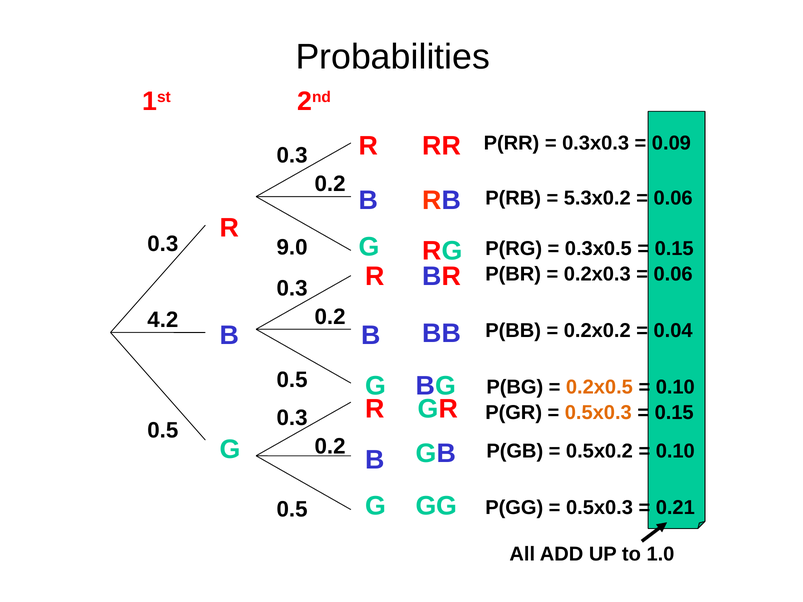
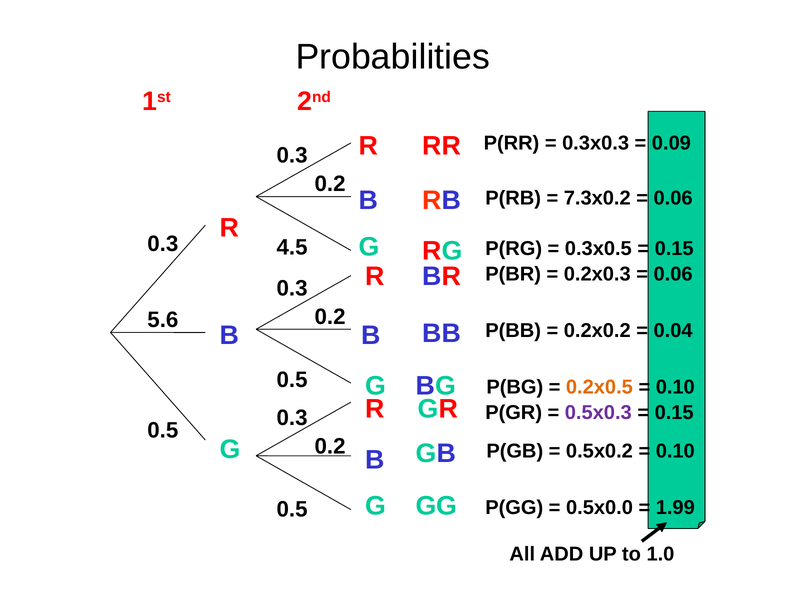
5.3x0.2: 5.3x0.2 -> 7.3x0.2 (597, 198)
9.0: 9.0 -> 4.5 (292, 247)
4.2: 4.2 -> 5.6 (163, 320)
0.5x0.3 colour: orange -> purple (598, 413)
0.5x0.3: 0.5x0.3 -> 0.5x0.0 (600, 508)
0.21: 0.21 -> 1.99 (675, 508)
